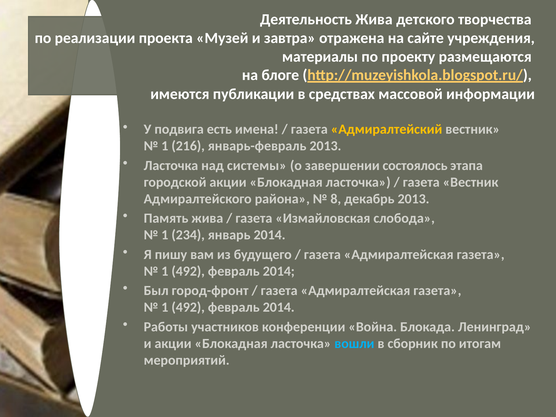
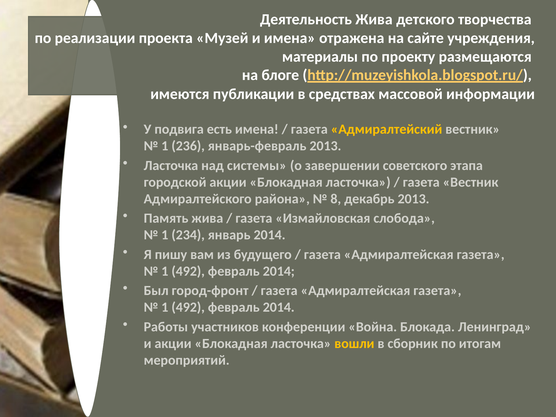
и завтра: завтра -> имена (290, 38)
216: 216 -> 236 (188, 146)
состоялось: состоялось -> советского (415, 166)
вошли colour: light blue -> yellow (354, 343)
